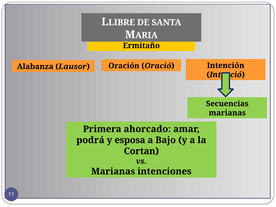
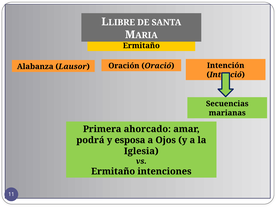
Bajo: Bajo -> Ojos (166, 140)
Cortan: Cortan -> Iglesia (141, 151)
Marianas: Marianas -> Ermitaño (113, 171)
